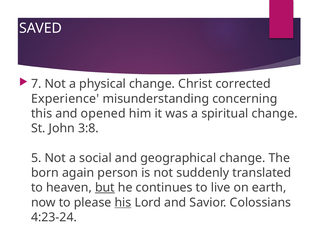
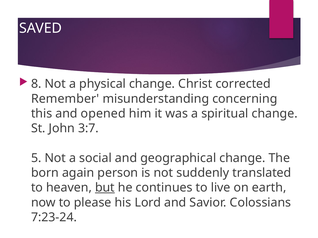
7: 7 -> 8 (36, 84)
Experience: Experience -> Remember (65, 99)
3:8: 3:8 -> 3:7 (88, 129)
his underline: present -> none (123, 203)
4:23-24: 4:23-24 -> 7:23-24 (54, 218)
